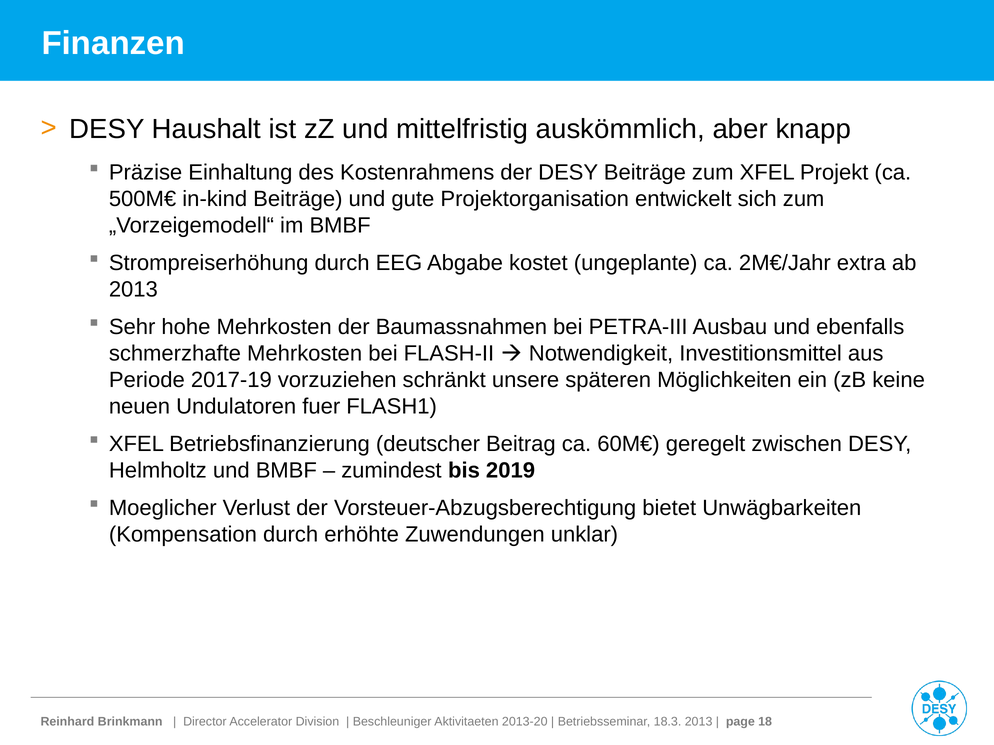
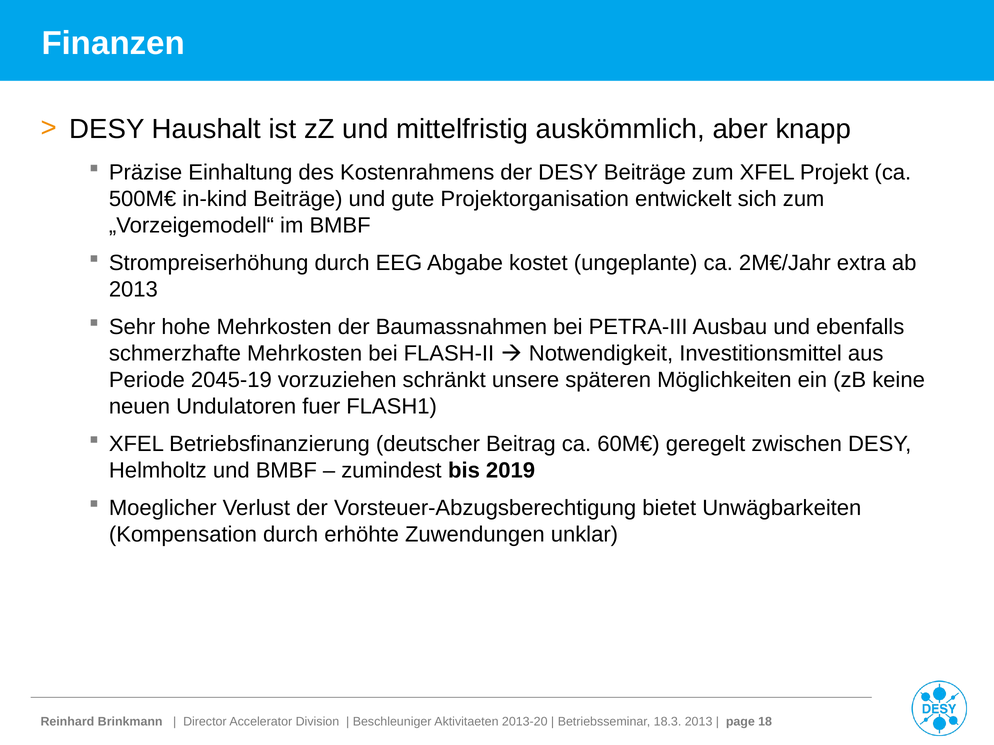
2017-19: 2017-19 -> 2045-19 (231, 380)
